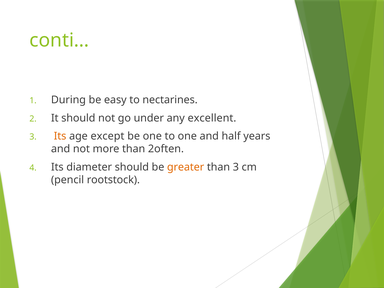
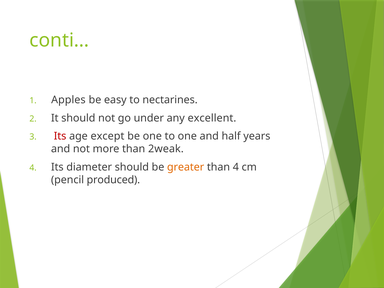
During: During -> Apples (68, 100)
Its colour: orange -> red (60, 136)
2often: 2often -> 2weak (166, 149)
than 3: 3 -> 4 (236, 167)
rootstock: rootstock -> produced (113, 180)
